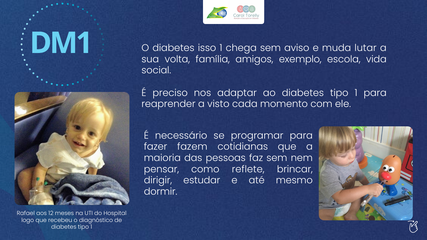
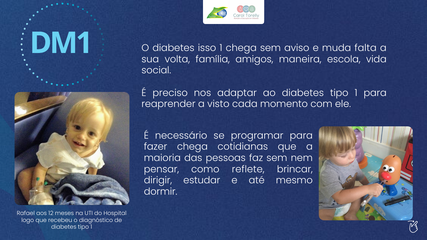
lutar: lutar -> falta (366, 48)
exemplo: exemplo -> maneira (300, 59)
fazer fazem: fazem -> chega (192, 147)
